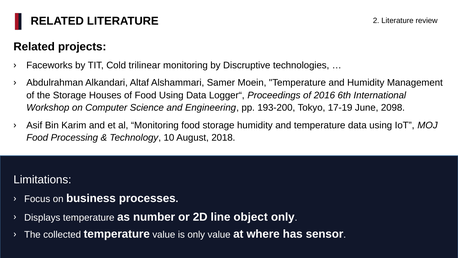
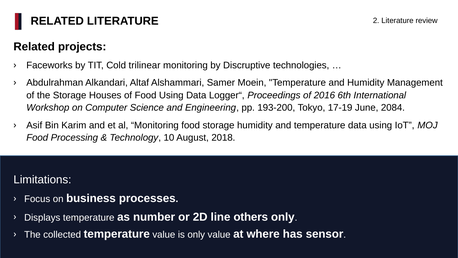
2098: 2098 -> 2084 (393, 108)
object: object -> others (251, 217)
